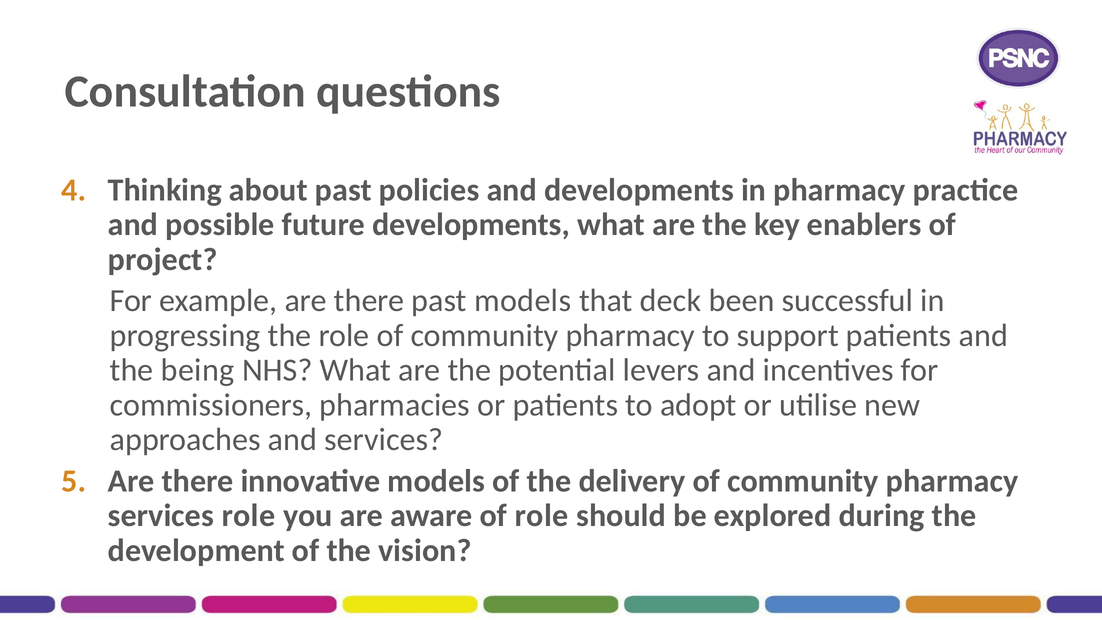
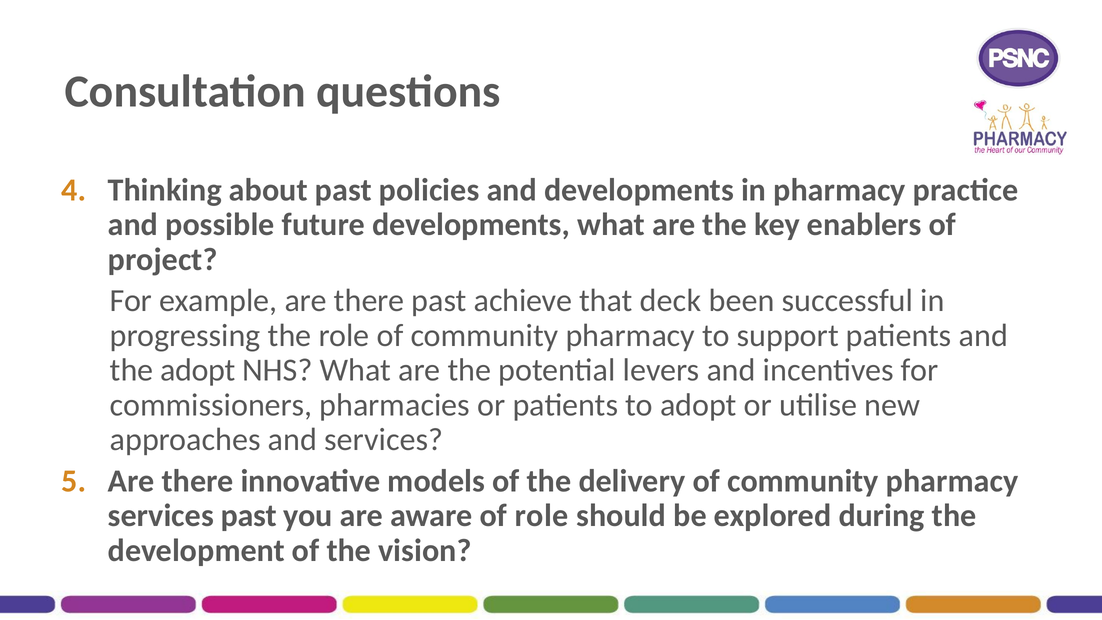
past models: models -> achieve (523, 301)
the being: being -> adopt (198, 370)
services role: role -> past (249, 516)
